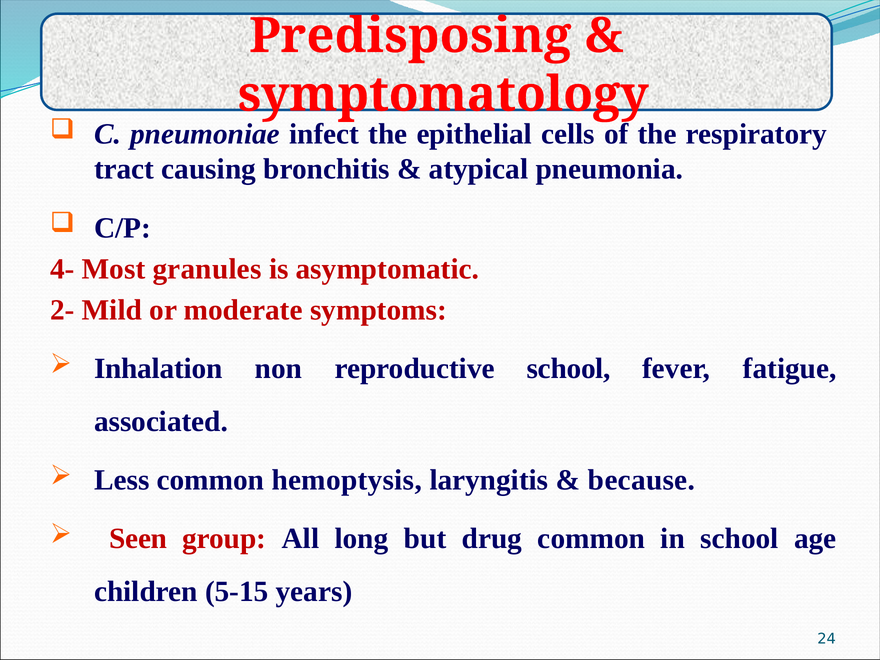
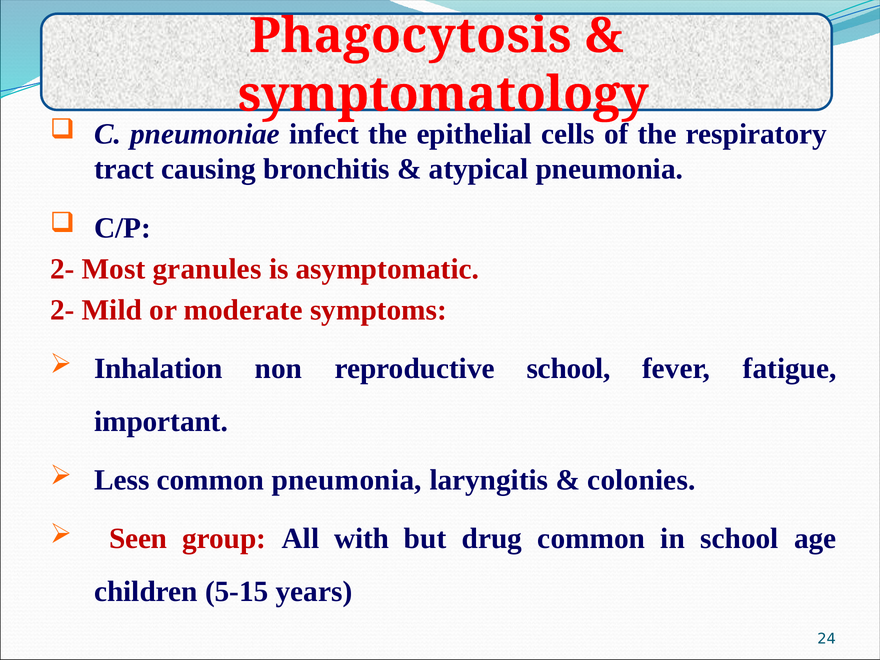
Predisposing: Predisposing -> Phagocytosis (410, 36)
4-: 4- -> 2- (62, 269)
associated: associated -> important (161, 421)
common hemoptysis: hemoptysis -> pneumonia (347, 480)
because: because -> colonies (642, 480)
long: long -> with (362, 539)
